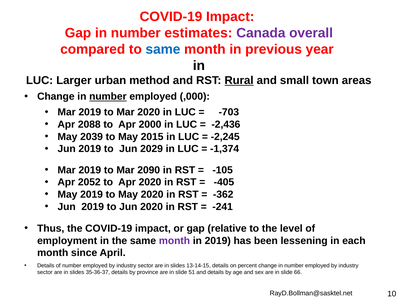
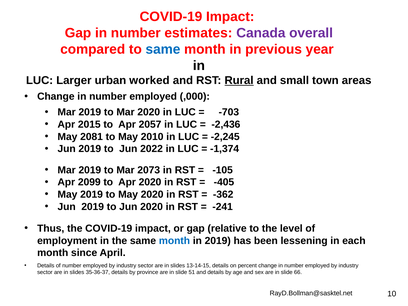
method: method -> worked (149, 80)
number underline: present -> none (108, 97)
2088: 2088 -> 2015 (89, 124)
2000: 2000 -> 2057 (150, 124)
2039: 2039 -> 2081 (92, 137)
2015: 2015 -> 2010 (152, 137)
2029: 2029 -> 2022 (152, 149)
2090: 2090 -> 2073 (149, 170)
2052: 2052 -> 2099 (89, 182)
month colour: purple -> blue (174, 241)
